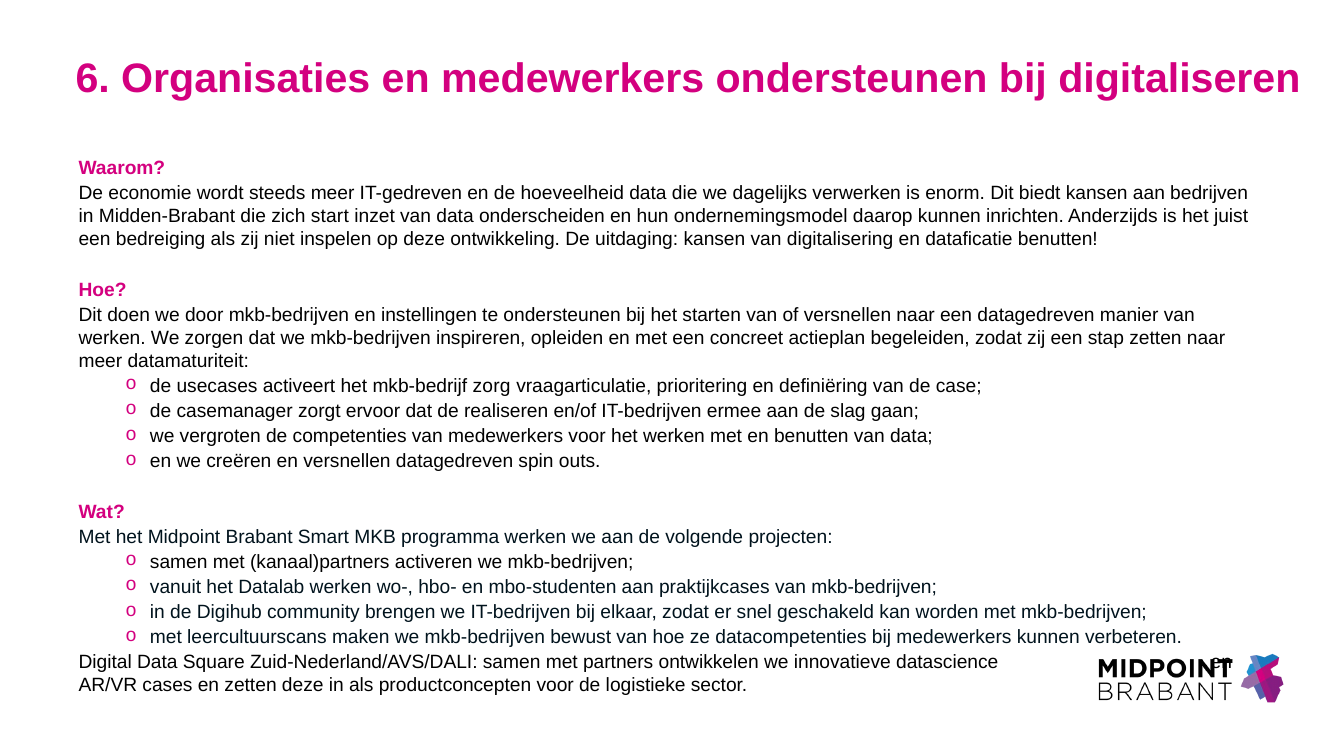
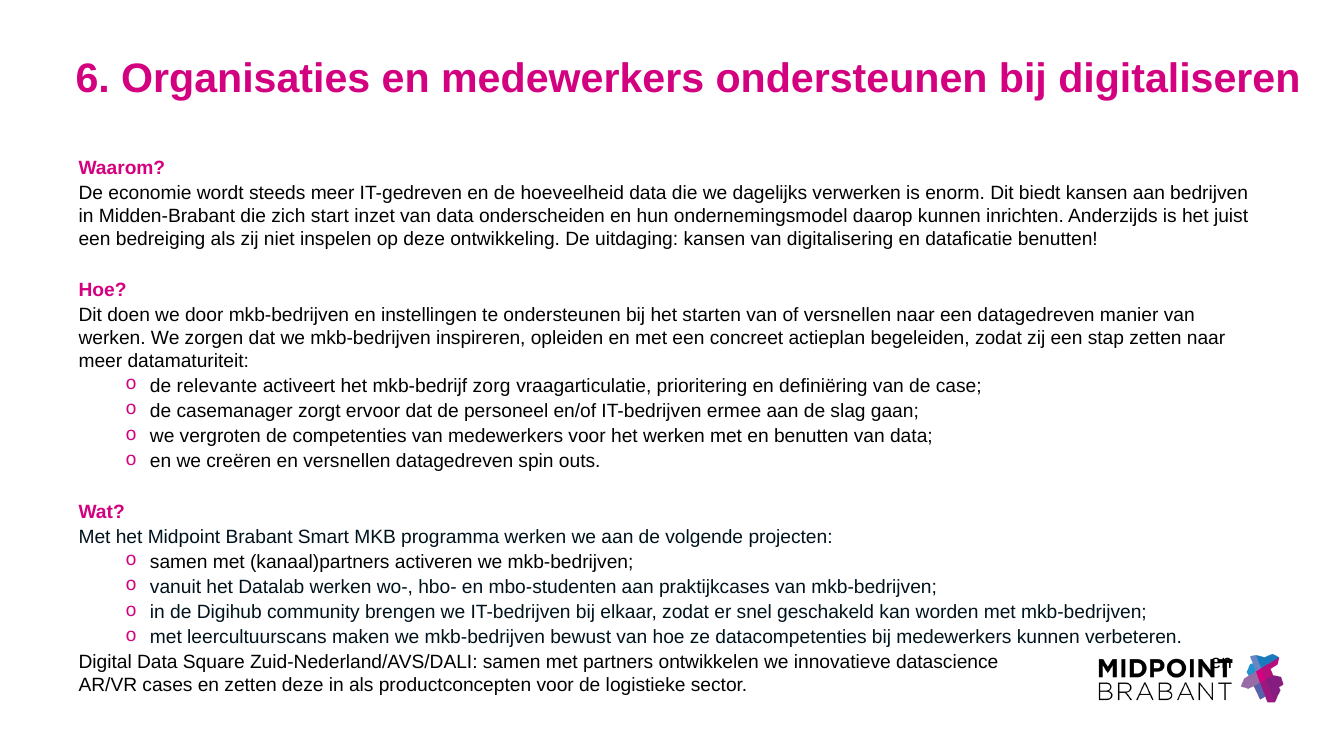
usecases: usecases -> relevante (217, 386)
realiseren: realiseren -> personeel (506, 411)
